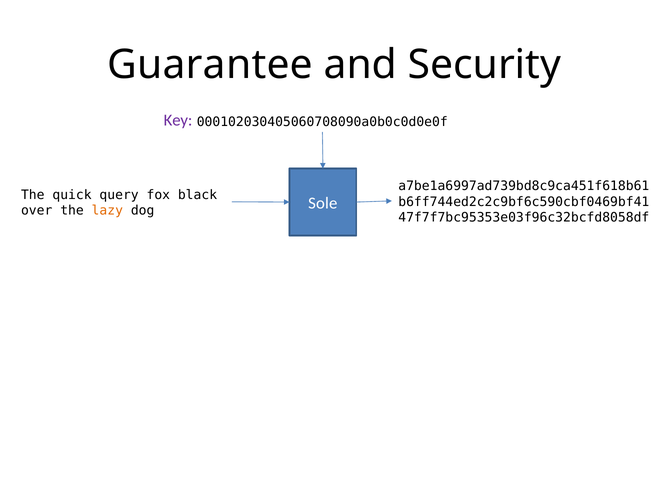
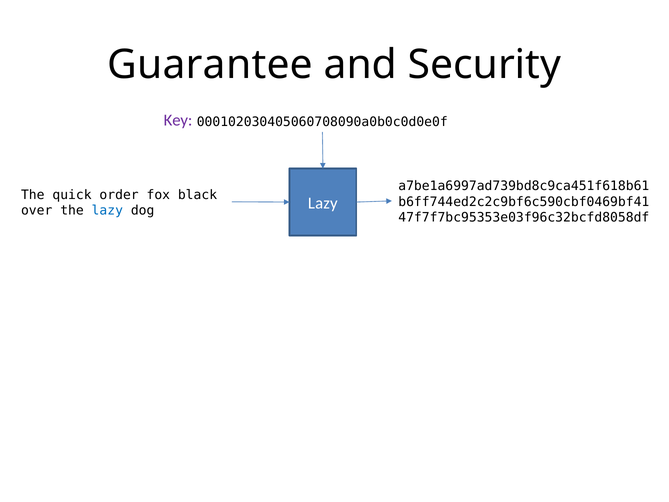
query: query -> order (119, 195)
Sole: Sole -> Lazy (323, 203)
lazy colour: orange -> blue (107, 210)
